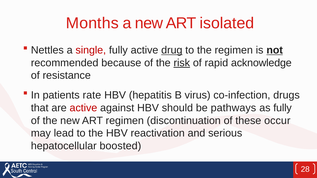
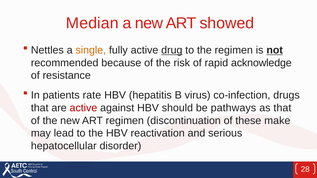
Months: Months -> Median (92, 23)
isolated: isolated -> showed (227, 23)
single colour: red -> orange (91, 50)
risk underline: present -> none (182, 63)
as fully: fully -> that (282, 108)
occur: occur -> make (277, 121)
boosted: boosted -> disorder (120, 146)
